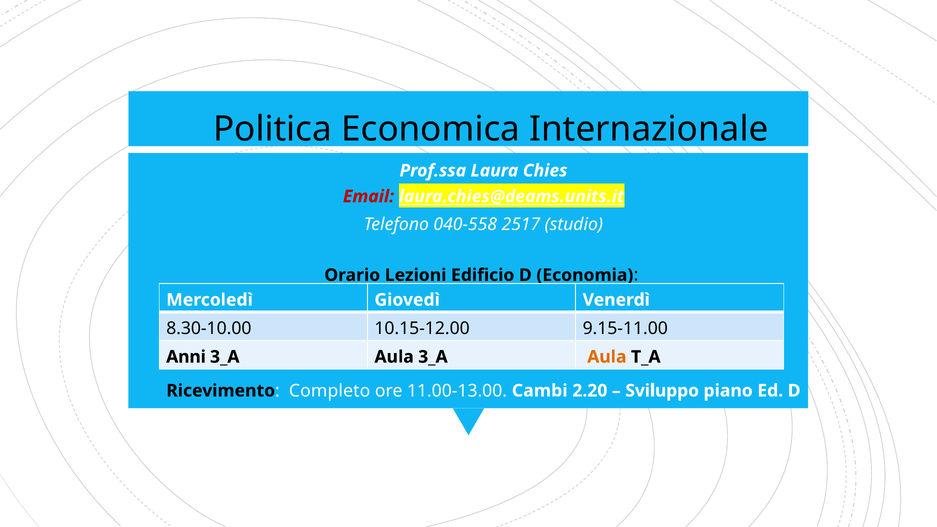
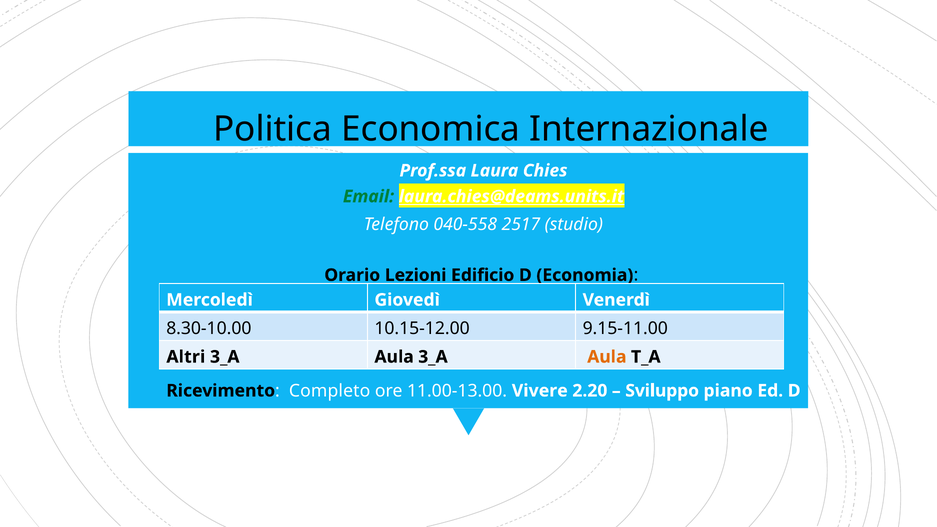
Email colour: red -> green (369, 197)
Anni: Anni -> Altri (186, 357)
Cambi: Cambi -> Vivere (540, 391)
